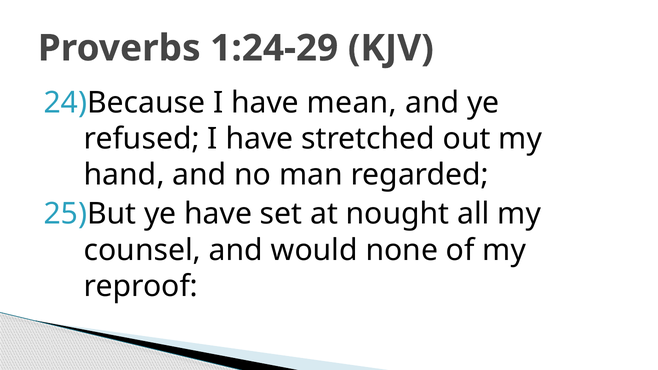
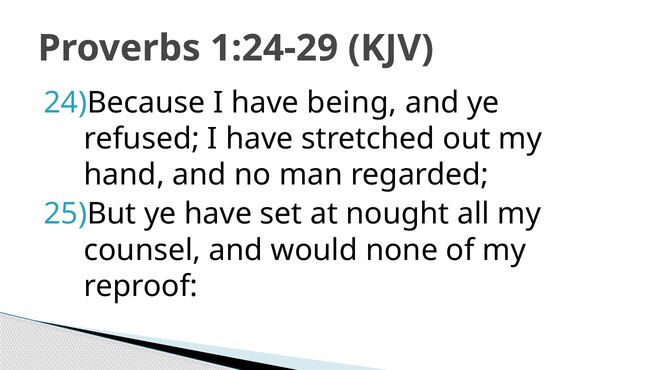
mean: mean -> being (352, 103)
